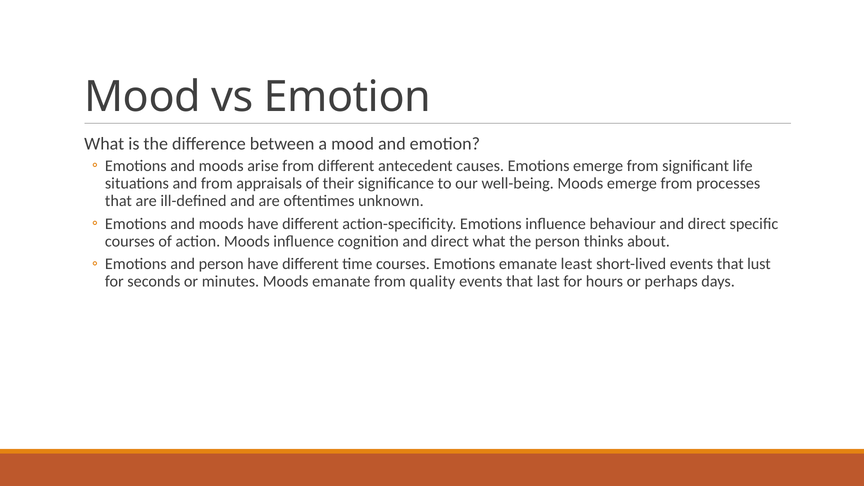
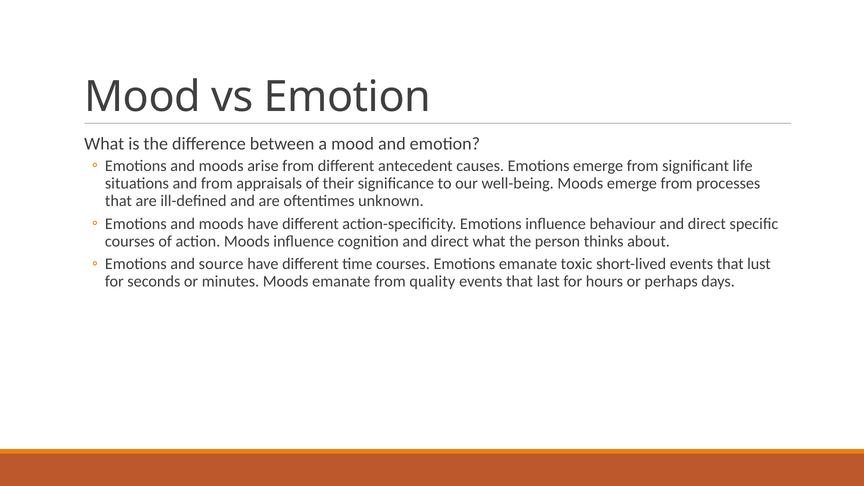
and person: person -> source (221, 264)
least: least -> toxic (577, 264)
